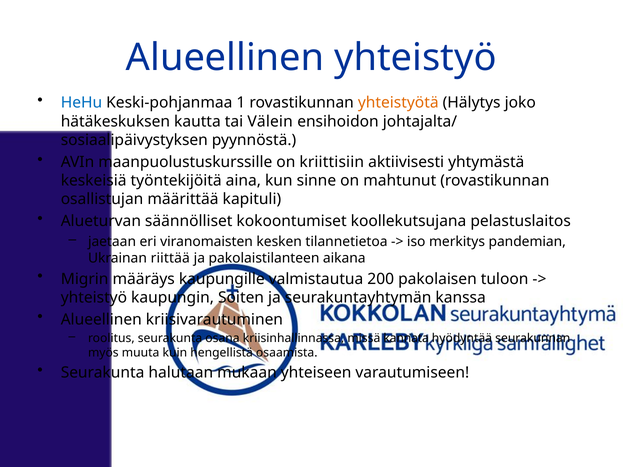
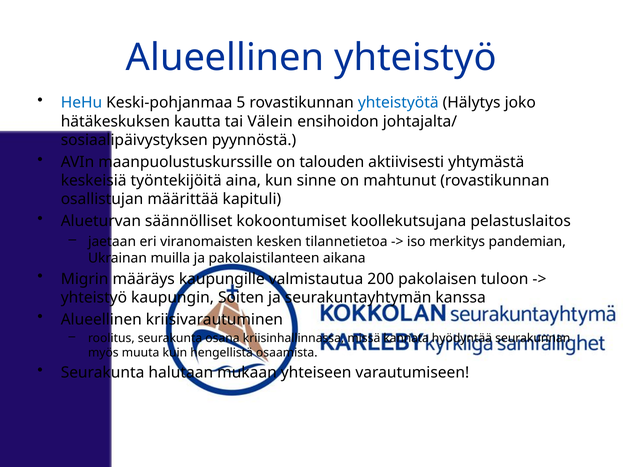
1: 1 -> 5 (241, 103)
yhteistyötä colour: orange -> blue (398, 103)
kriittisiin: kriittisiin -> talouden (332, 162)
riittää: riittää -> muilla (170, 258)
